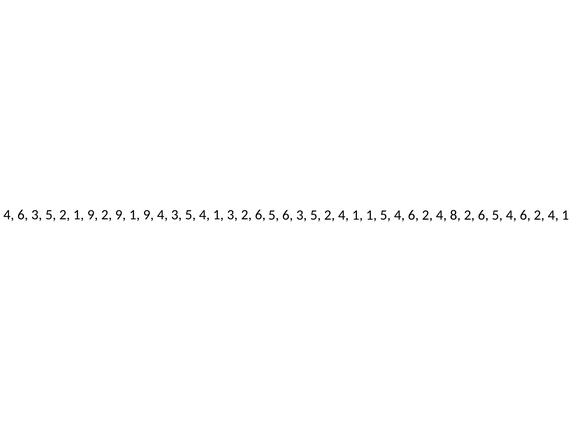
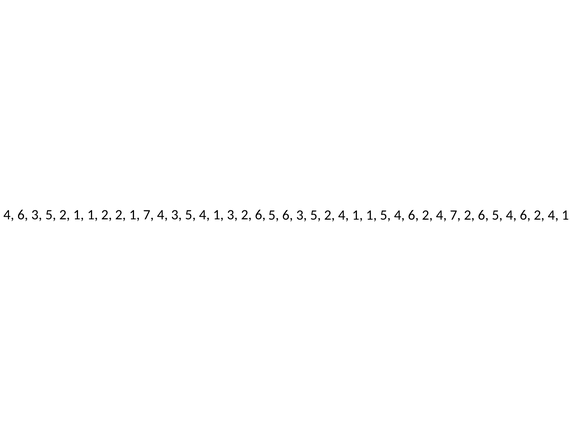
2 1 9: 9 -> 1 (93, 215)
2 9: 9 -> 2 (121, 215)
9: 9 -> 7 (148, 215)
4 8: 8 -> 7 (455, 215)
